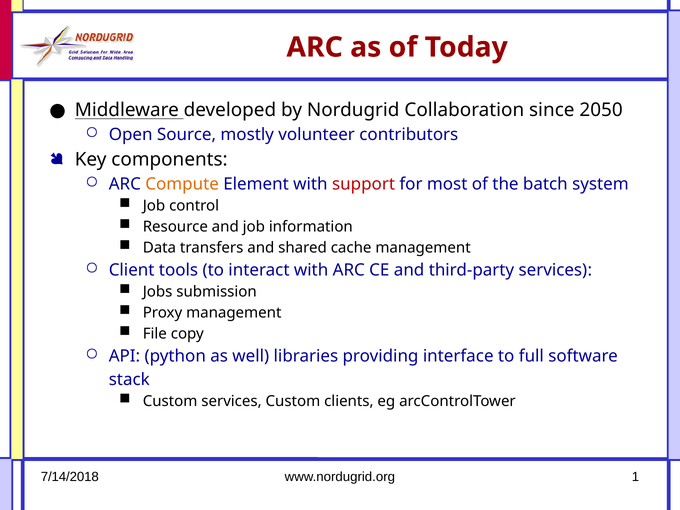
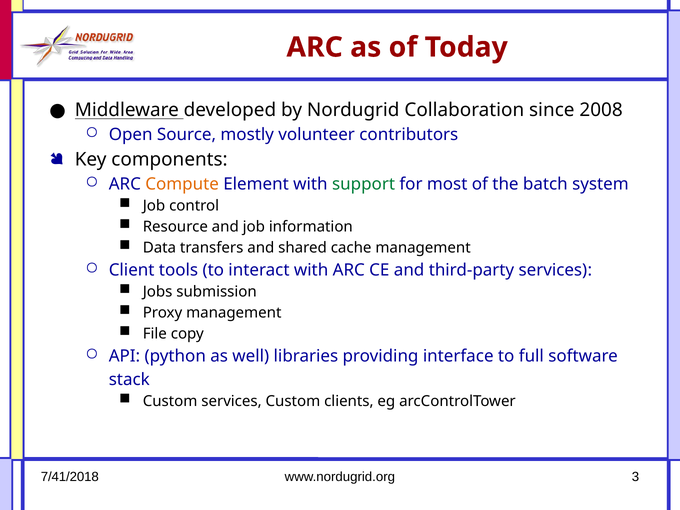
2050: 2050 -> 2008 (601, 110)
support colour: red -> green (364, 184)
7/14/2018: 7/14/2018 -> 7/41/2018 (70, 477)
1: 1 -> 3 (636, 477)
